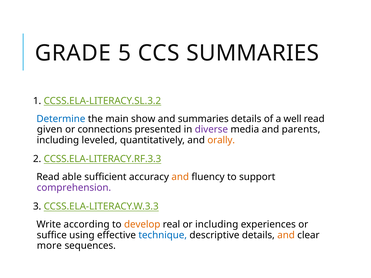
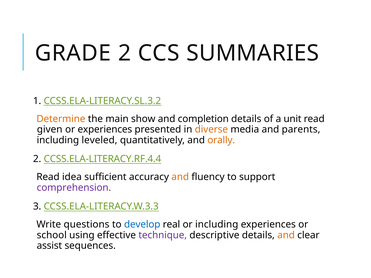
GRADE 5: 5 -> 2 (125, 53)
Determine colour: blue -> orange (61, 119)
and summaries: summaries -> completion (203, 119)
well: well -> unit (293, 119)
or connections: connections -> experiences (105, 130)
diverse colour: purple -> orange (211, 130)
CCSS.ELA-LITERACY.RF.3.3: CCSS.ELA-LITERACY.RF.3.3 -> CCSS.ELA-LITERACY.RF.4.4 (102, 159)
able: able -> idea (72, 177)
according: according -> questions (87, 225)
develop colour: orange -> blue (142, 225)
suffice: suffice -> school (52, 235)
technique colour: blue -> purple (163, 235)
more: more -> assist (49, 246)
